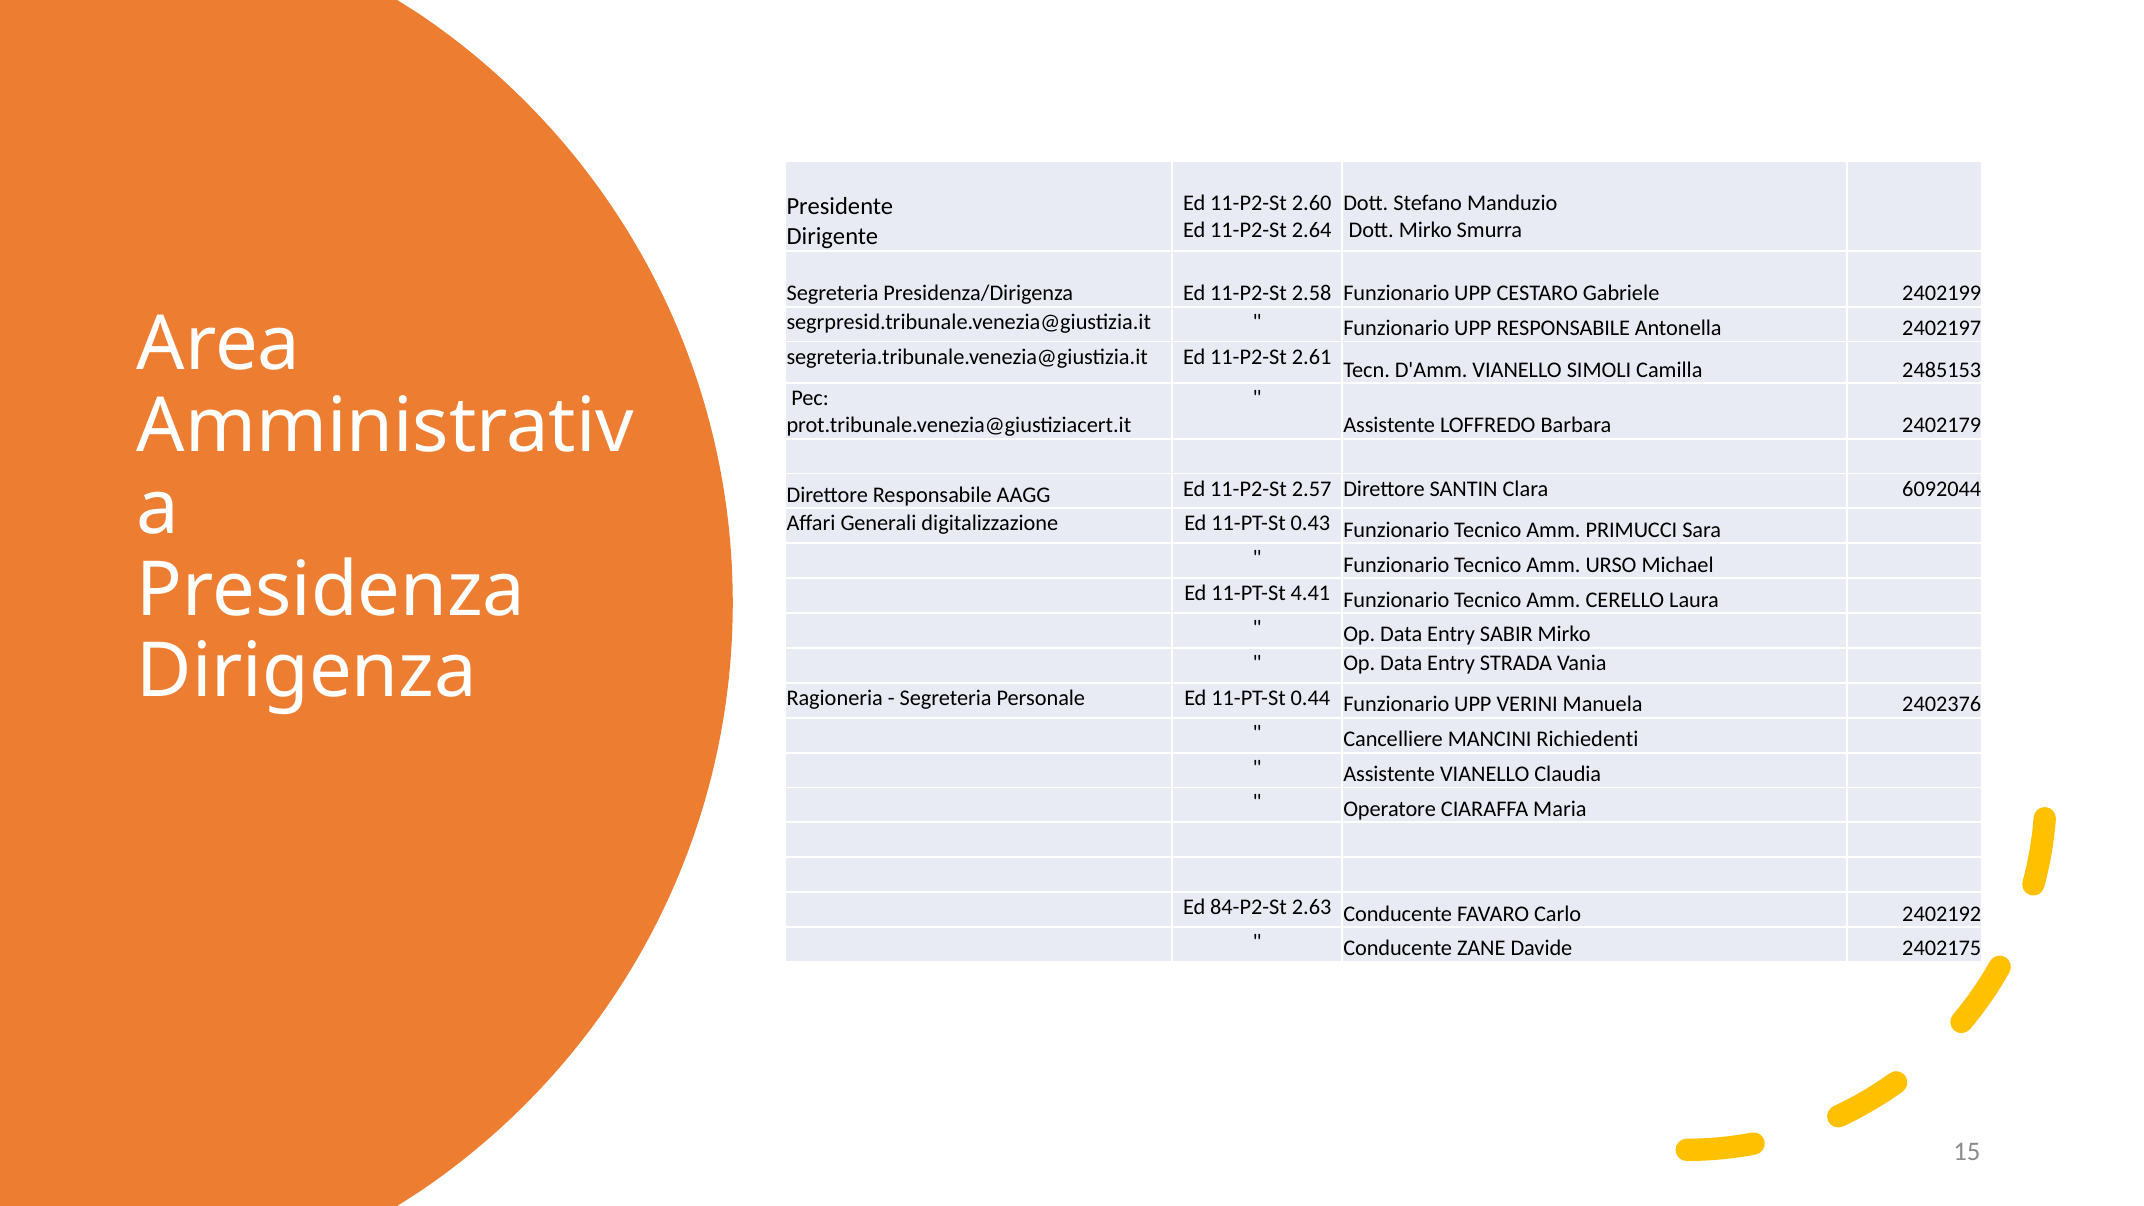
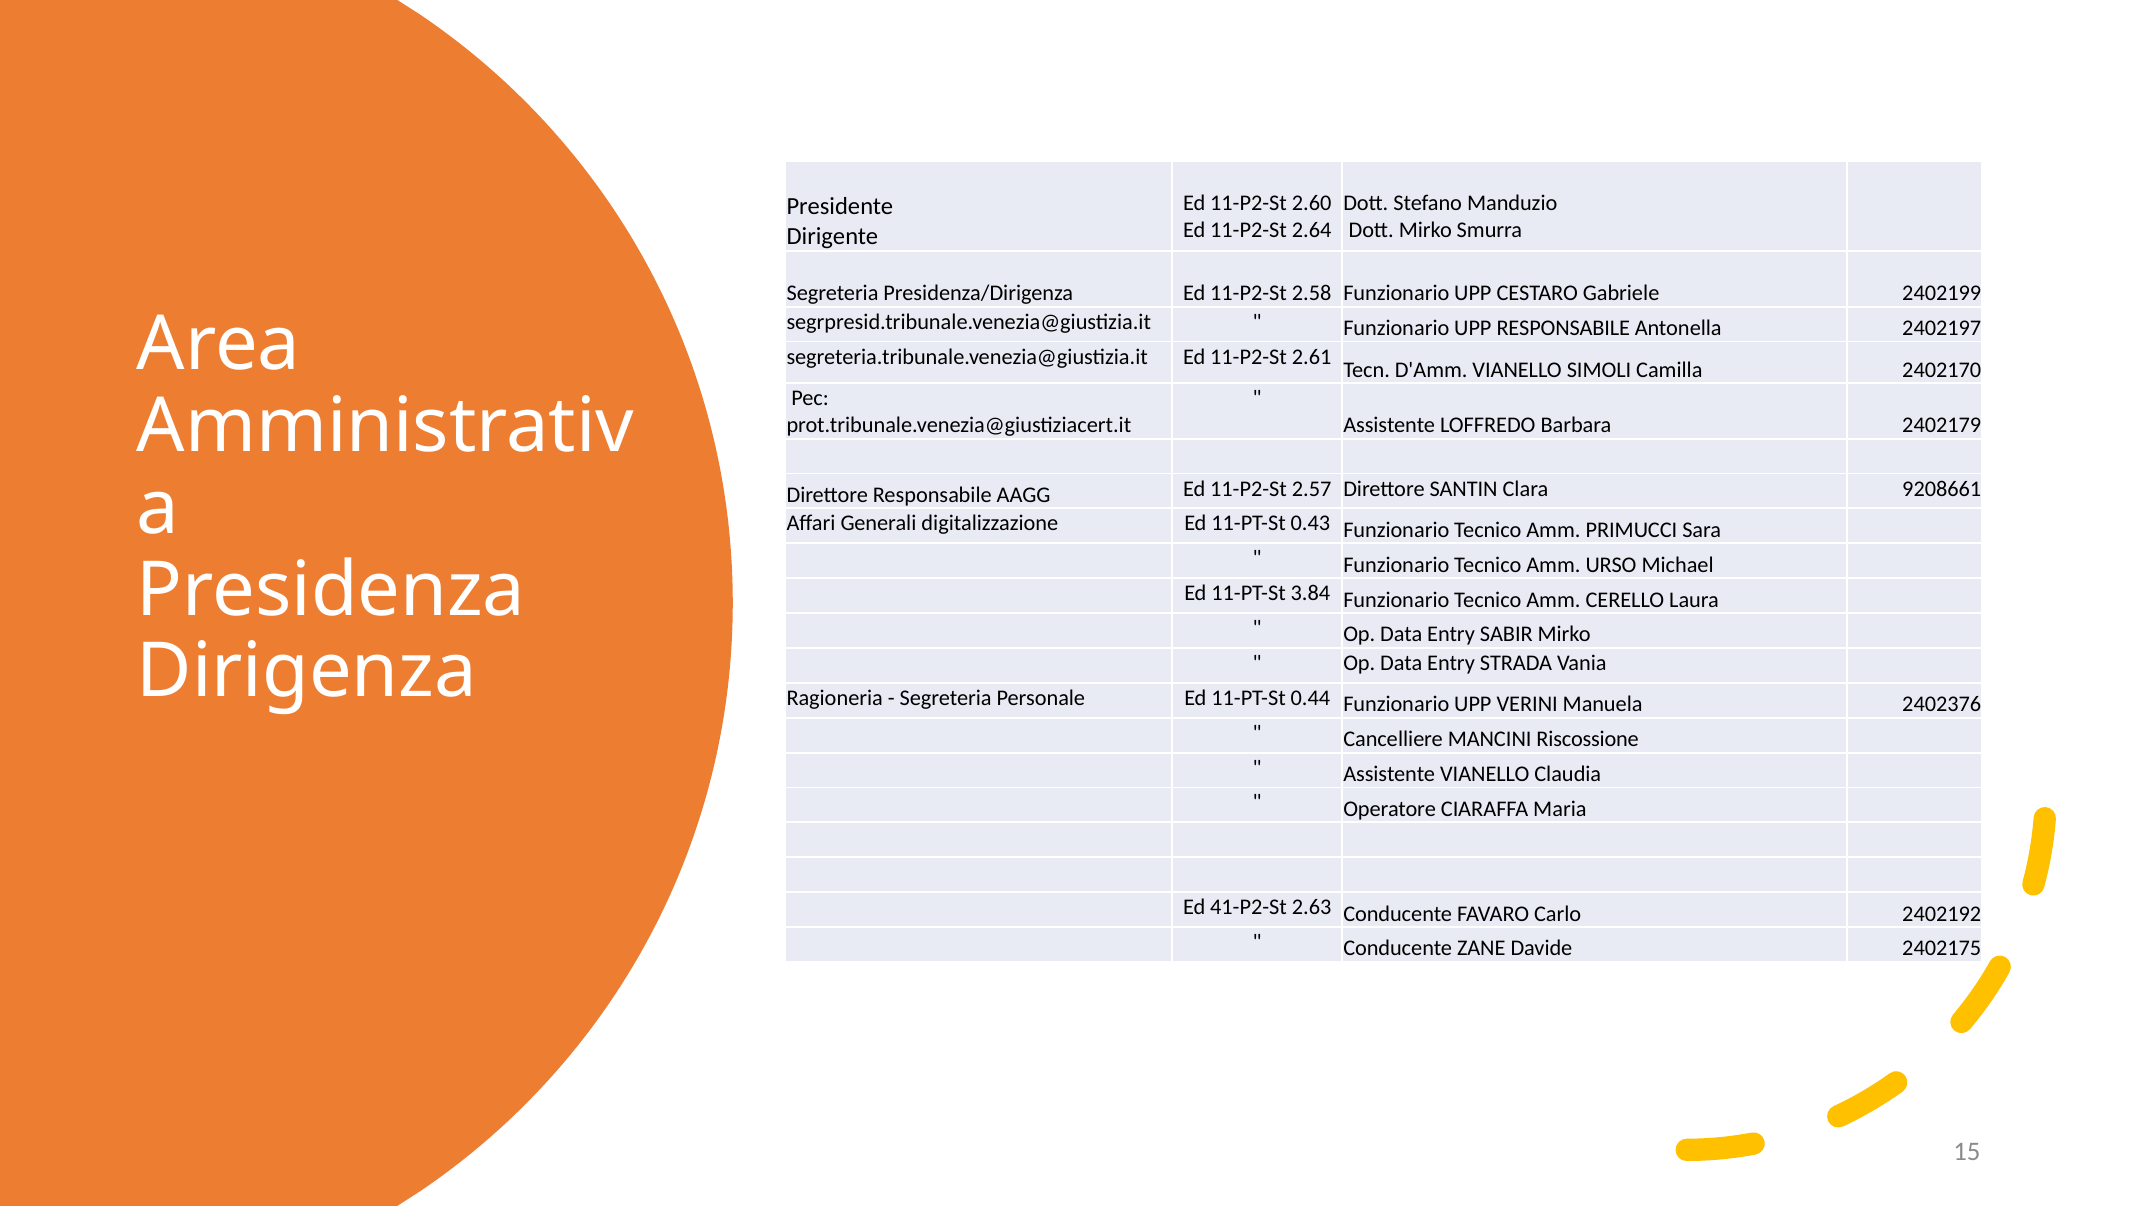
2485153: 2485153 -> 2402170 (1942, 370)
6092044: 6092044 -> 9208661 (1942, 489)
4.41: 4.41 -> 3.84 (1310, 593)
Richiedenti: Richiedenti -> Riscossione (1588, 739)
84-P2-St: 84-P2-St -> 41-P2-St (1249, 907)
